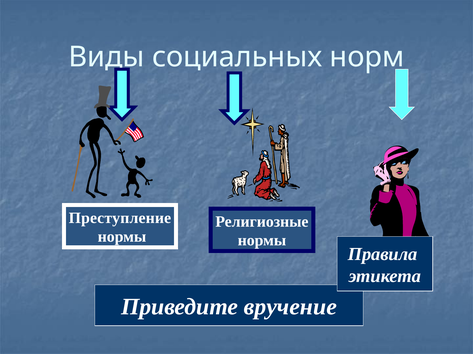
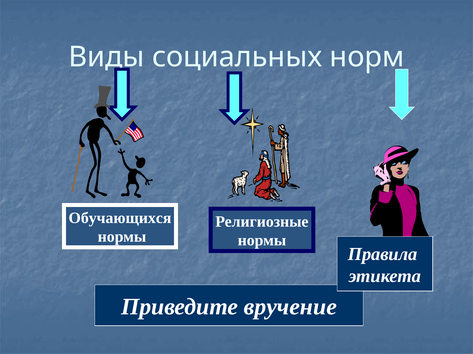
Преступление: Преступление -> Обучающихся (120, 218)
